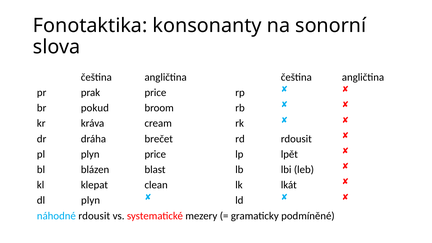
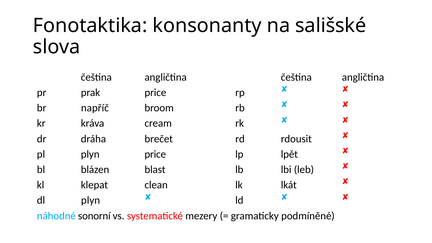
sonorní: sonorní -> sališské (331, 26)
pokud: pokud -> napříč (95, 108)
náhodné rdousit: rdousit -> sonorní (94, 216)
